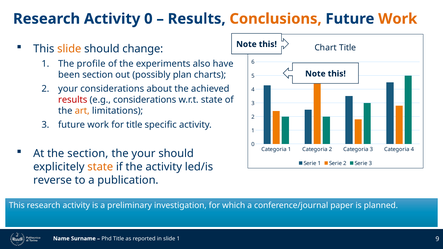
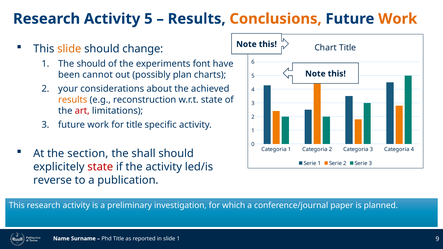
Activity 0: 0 -> 5 (148, 19)
The profile: profile -> should (91, 64)
also: also -> font (202, 64)
been section: section -> cannot (98, 75)
results colour: red -> orange (73, 100)
e.g considerations: considerations -> reconstruction (145, 100)
art colour: orange -> red (82, 111)
the your: your -> shall (144, 154)
state colour: orange -> red (100, 167)
